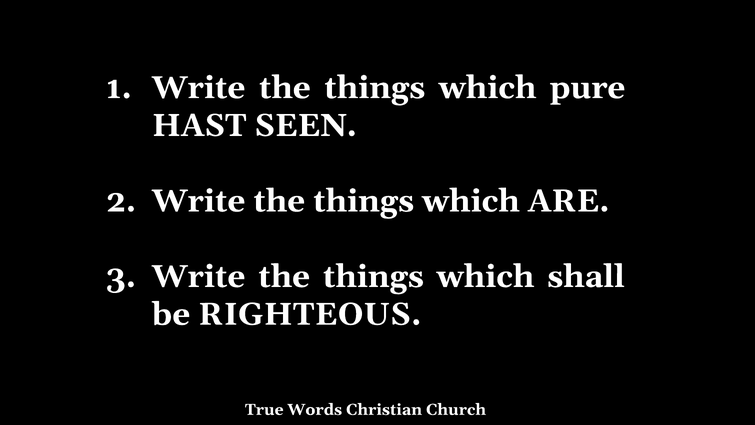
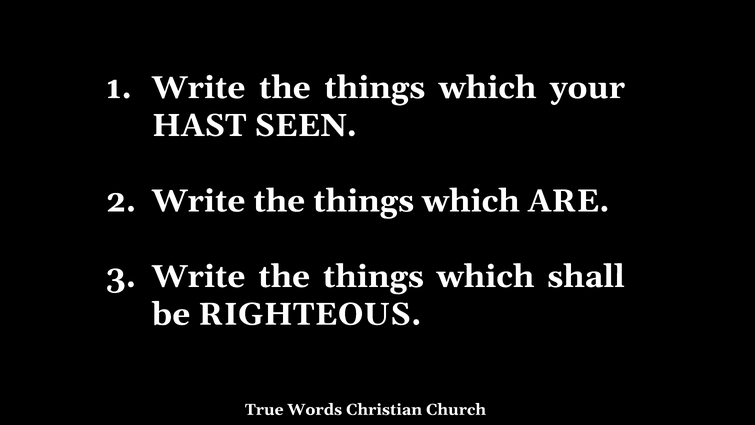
pure: pure -> your (587, 88)
